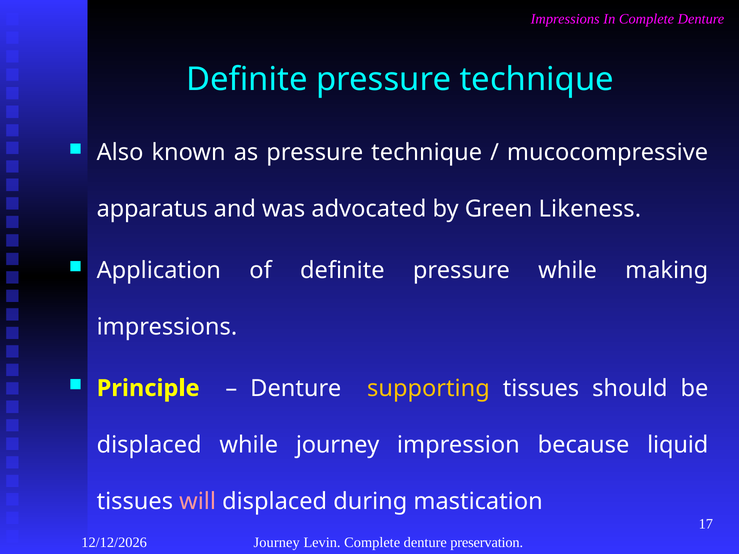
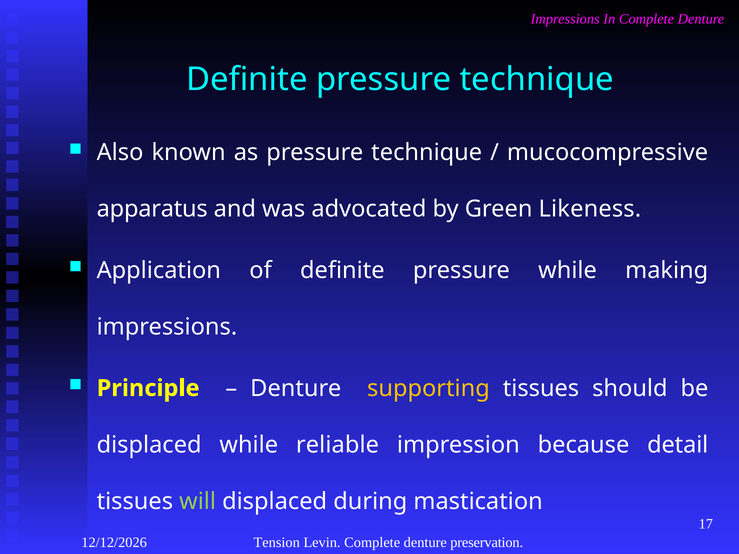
while journey: journey -> reliable (337, 445)
liquid: liquid -> detail (678, 445)
will colour: pink -> light green (198, 502)
Journey: Journey -> Tension (277, 543)
